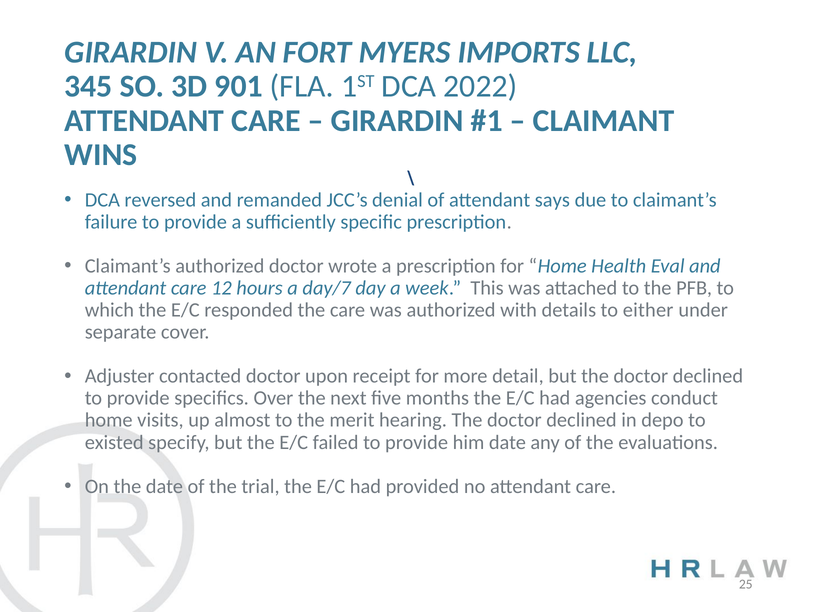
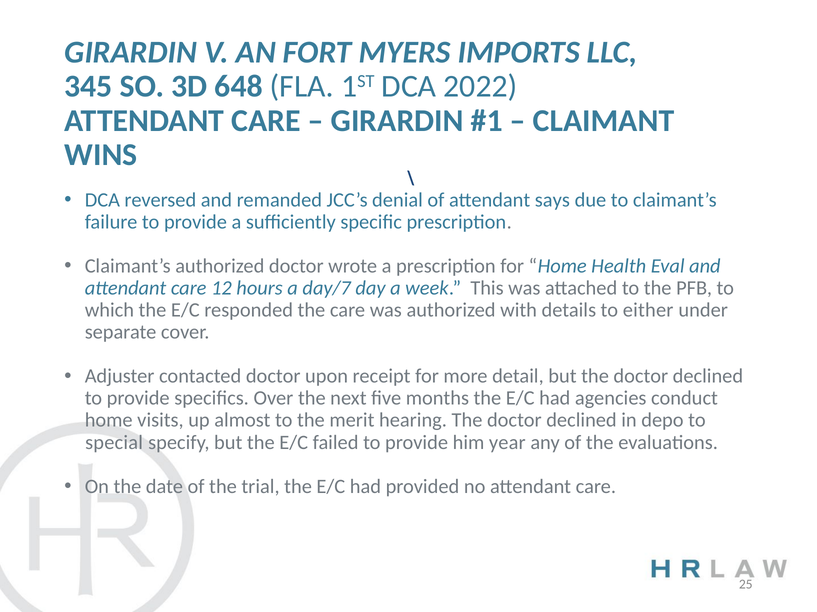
901: 901 -> 648 (239, 87)
existed: existed -> special (114, 443)
him date: date -> year (507, 443)
